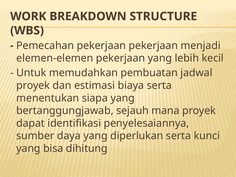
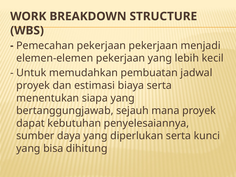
identifikasi: identifikasi -> kebutuhan (74, 123)
